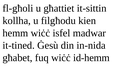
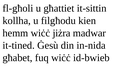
isfel: isfel -> jiżra (62, 33)
id-hemm: id-hemm -> id-bwieb (91, 57)
